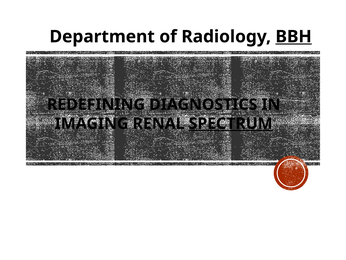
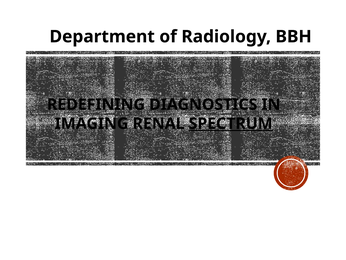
BBH underline: present -> none (294, 37)
